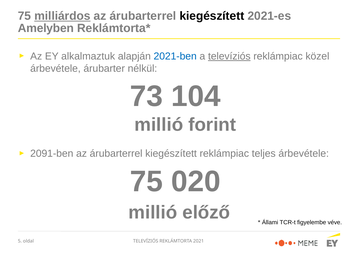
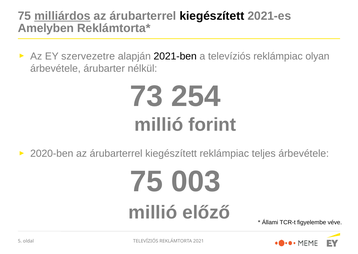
alkalmaztuk: alkalmaztuk -> szervezetre (88, 56)
2021-ben colour: blue -> black (175, 56)
televíziós underline: present -> none (229, 56)
közel: közel -> olyan (317, 56)
104: 104 -> 254 (196, 96)
2091-ben: 2091-ben -> 2020-ben (52, 154)
020: 020 -> 003 (196, 182)
